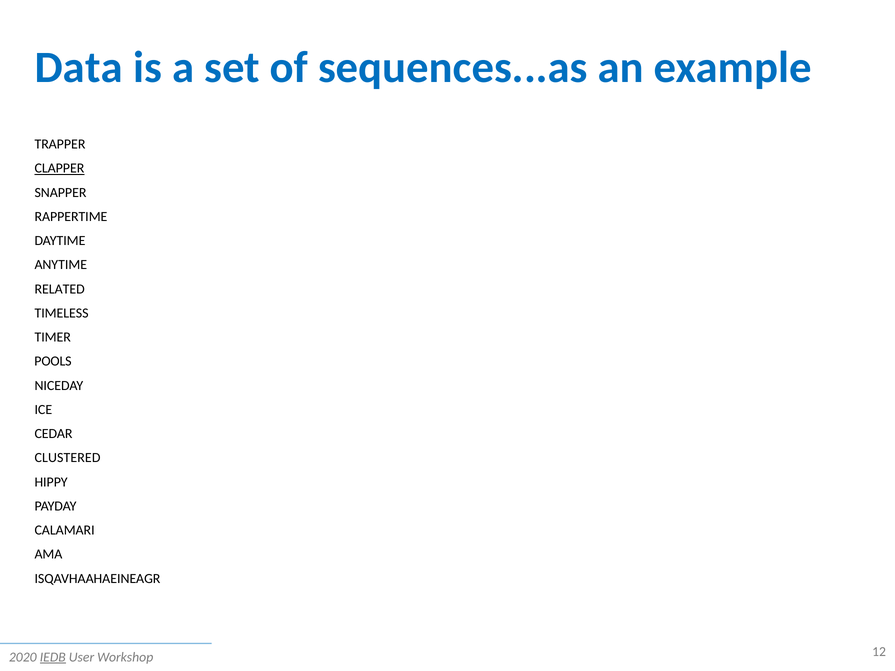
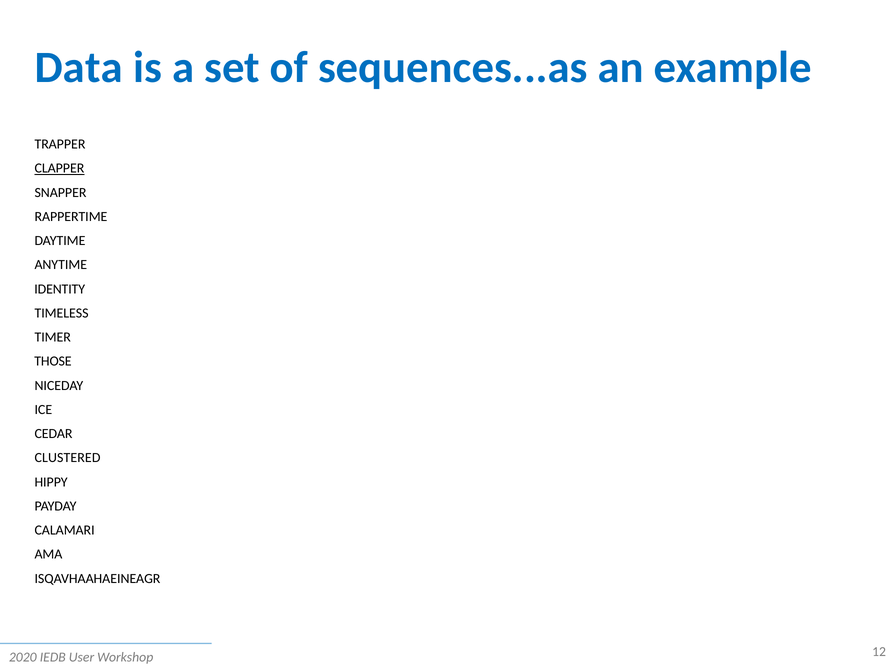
RELATED: RELATED -> IDENTITY (60, 289)
POOLS: POOLS -> THOSE (53, 362)
IEDB underline: present -> none (53, 657)
